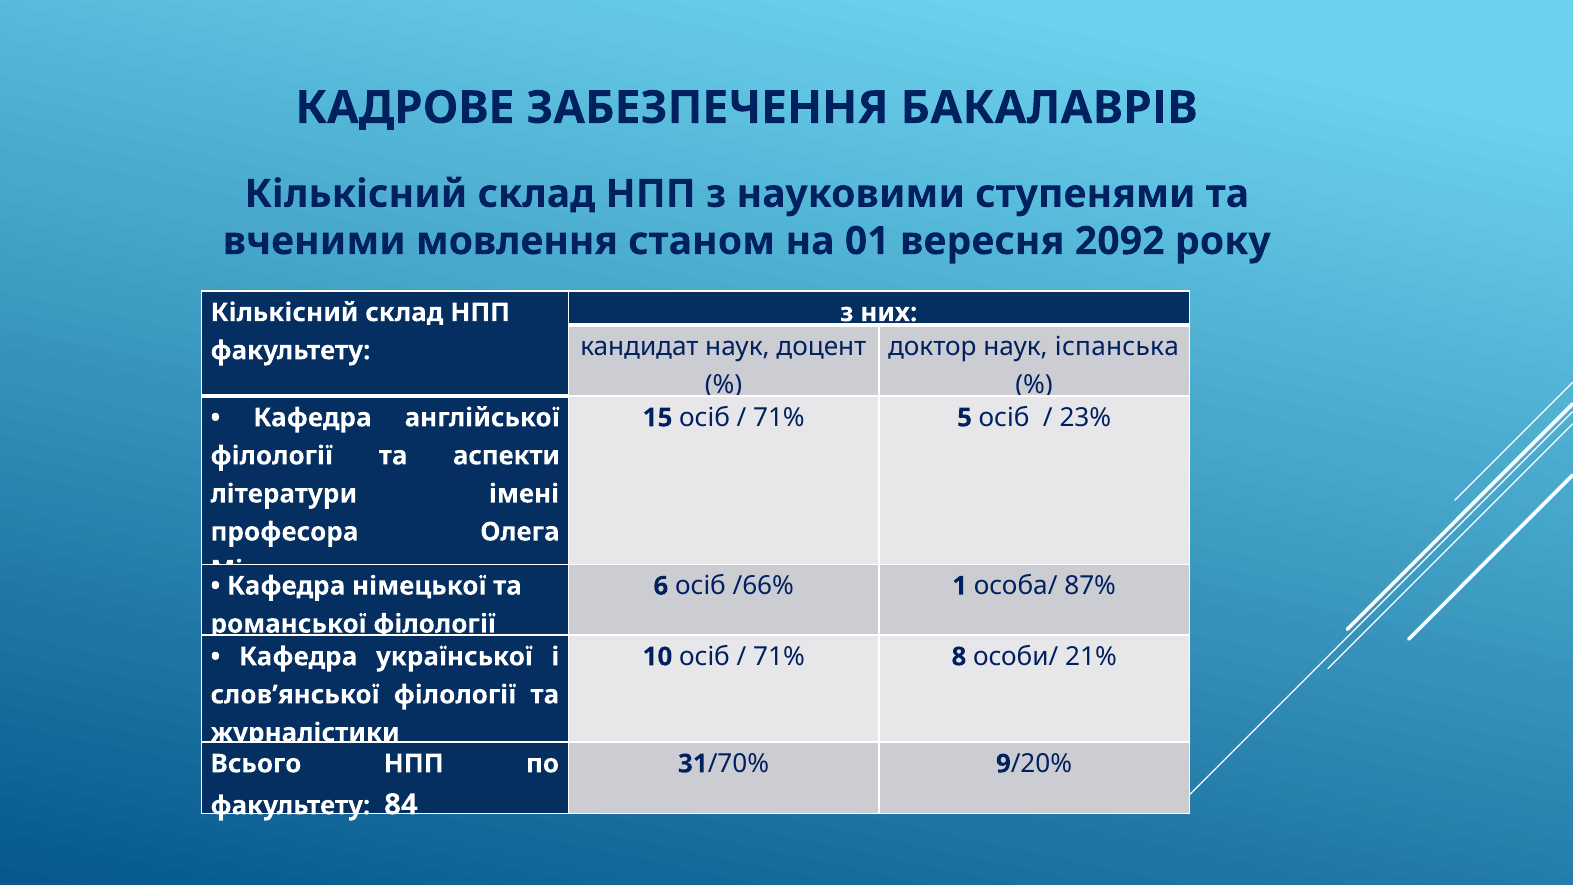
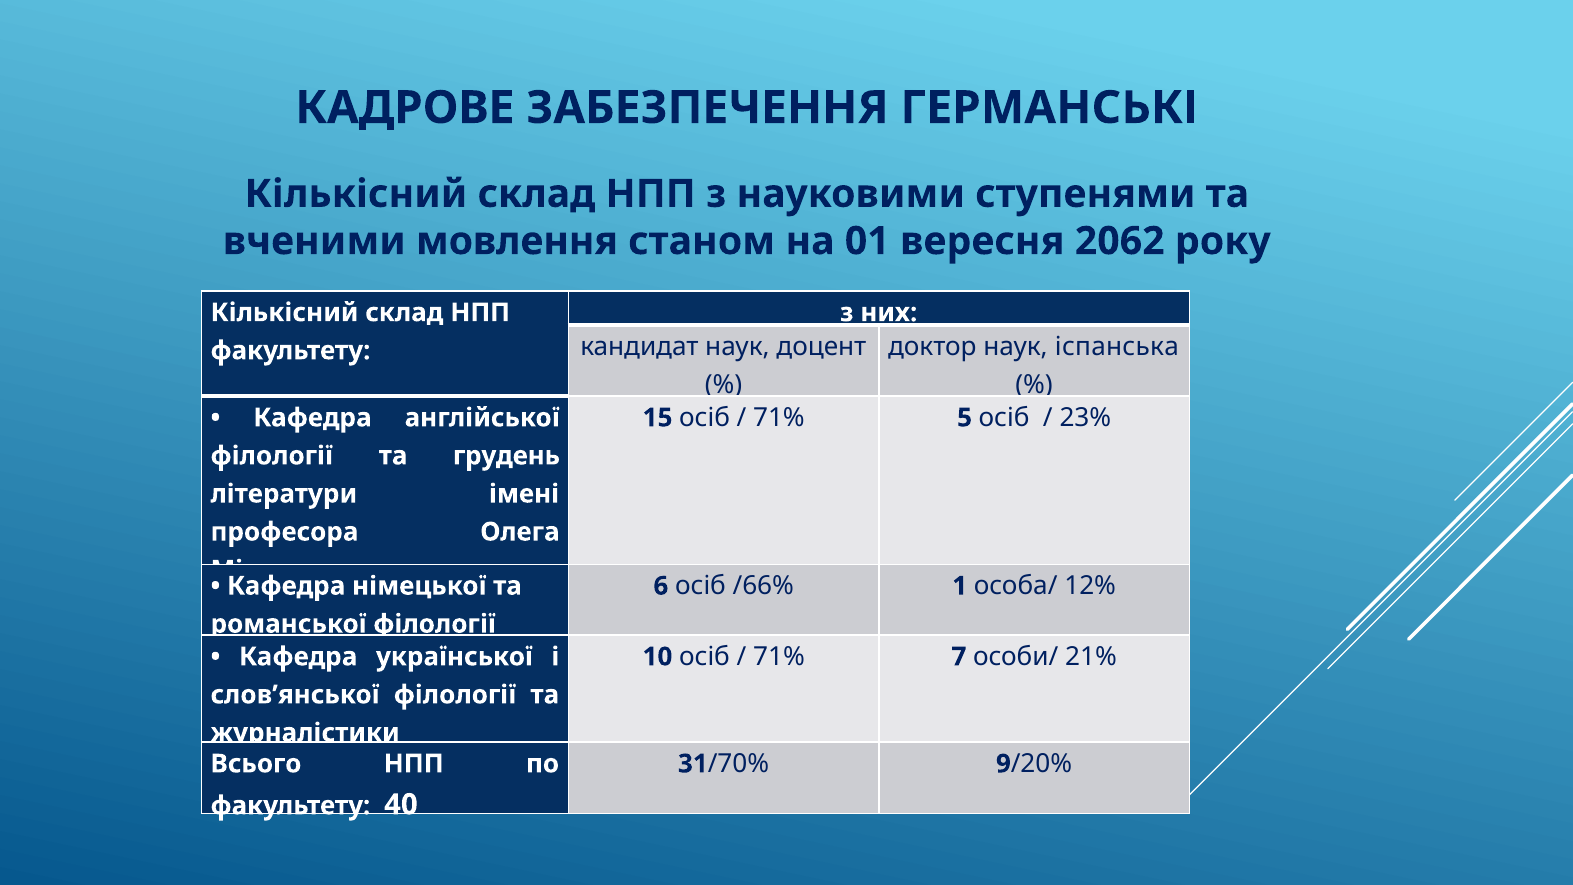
БАКАЛАВРІВ: БАКАЛАВРІВ -> ГЕРМАНСЬКІ (1049, 108)
2092: 2092 -> 2062 (1120, 241)
аспекти: аспекти -> грудень (506, 456)
87%: 87% -> 12% (1090, 586)
8: 8 -> 7 (959, 657)
84: 84 -> 40 (401, 804)
